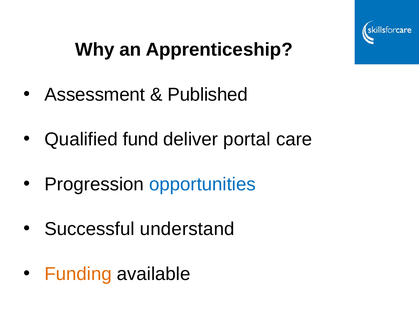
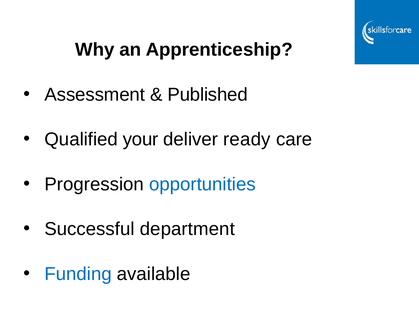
fund: fund -> your (141, 139)
portal: portal -> ready (247, 139)
understand: understand -> department (187, 229)
Funding colour: orange -> blue (78, 273)
